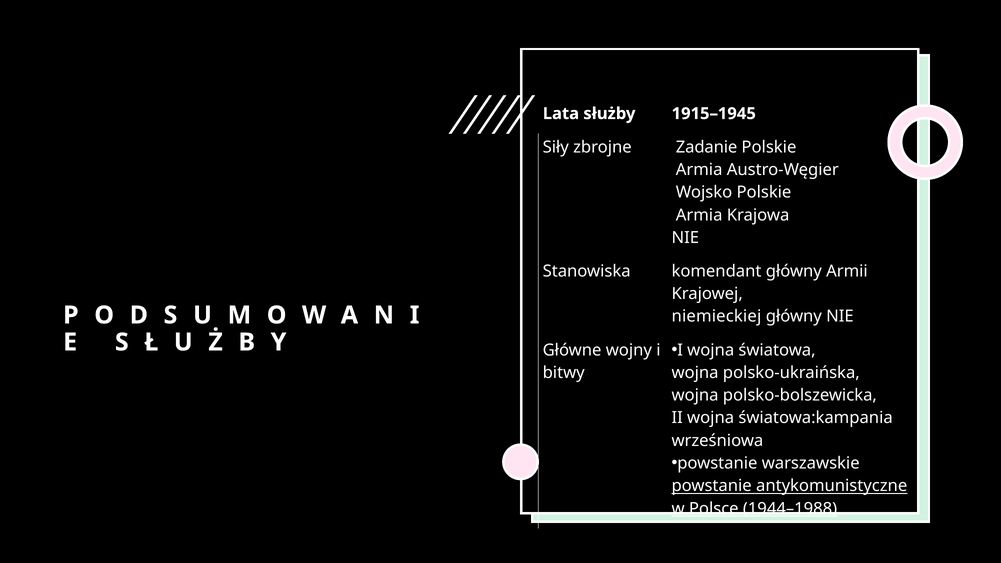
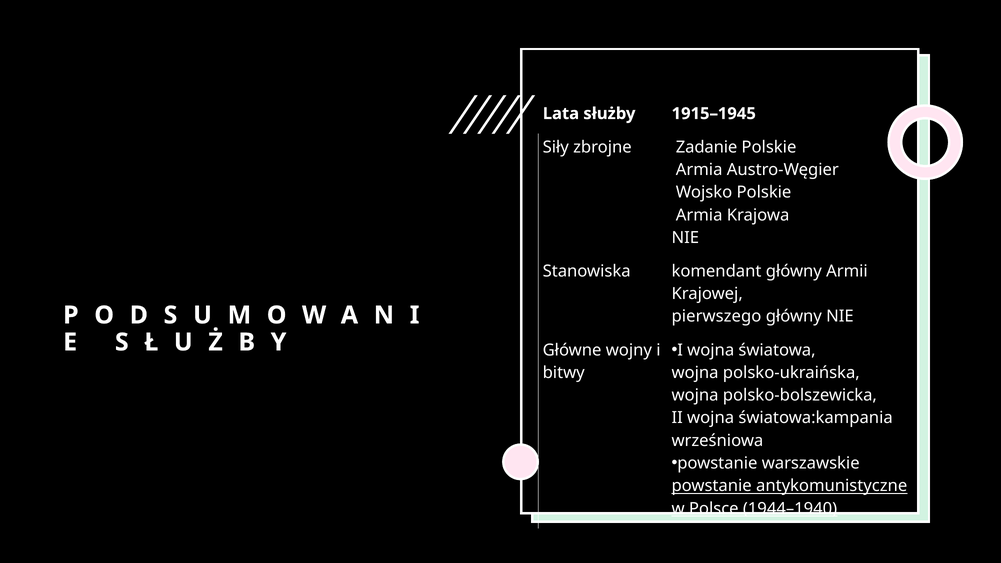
niemieckiej: niemieckiej -> pierwszego (716, 317)
1944–1988: 1944–1988 -> 1944–1940 (790, 509)
